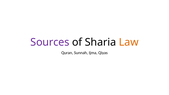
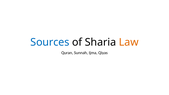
Sources colour: purple -> blue (50, 42)
